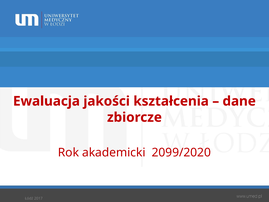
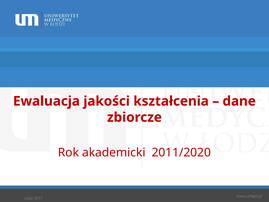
2099/2020: 2099/2020 -> 2011/2020 (181, 152)
